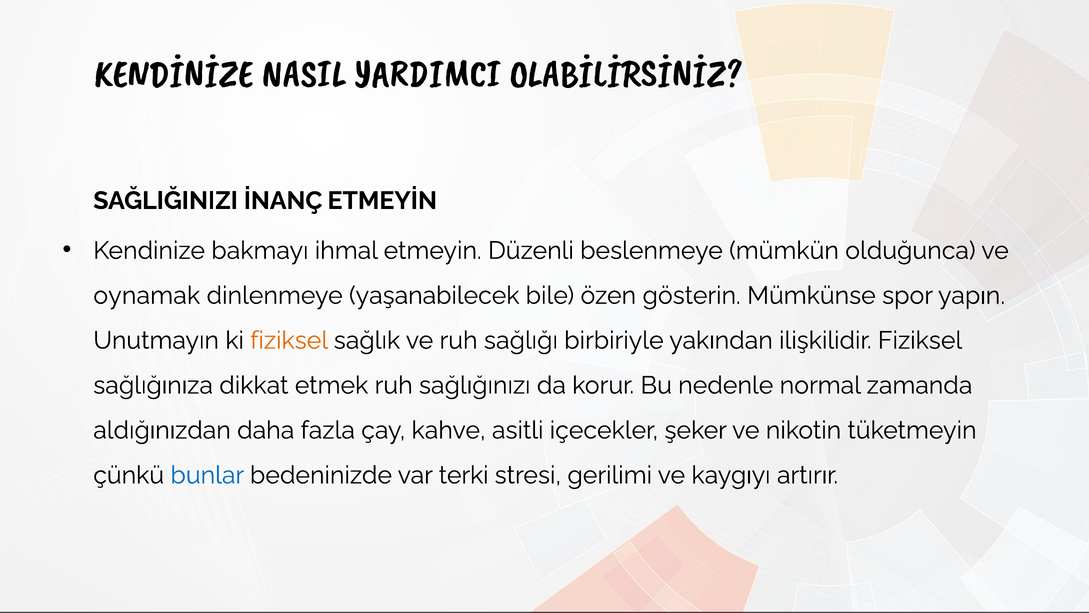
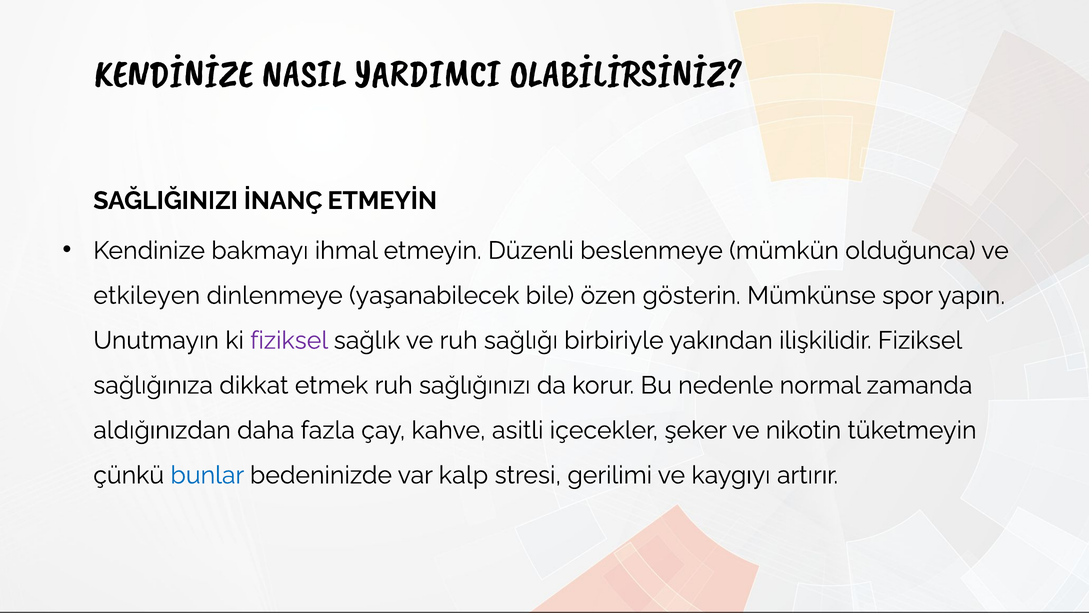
oynamak: oynamak -> etkileyen (147, 295)
fiziksel colour: orange -> purple (289, 340)
terki: terki -> kalp (463, 475)
